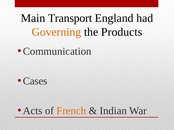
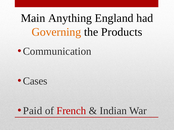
Transport: Transport -> Anything (70, 18)
Acts: Acts -> Paid (33, 111)
French colour: orange -> red (71, 111)
